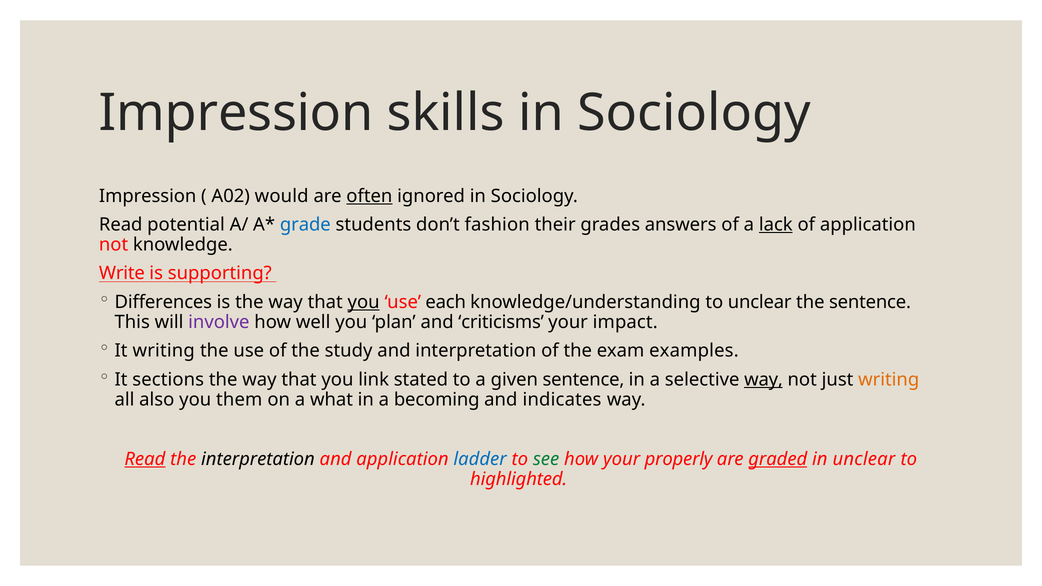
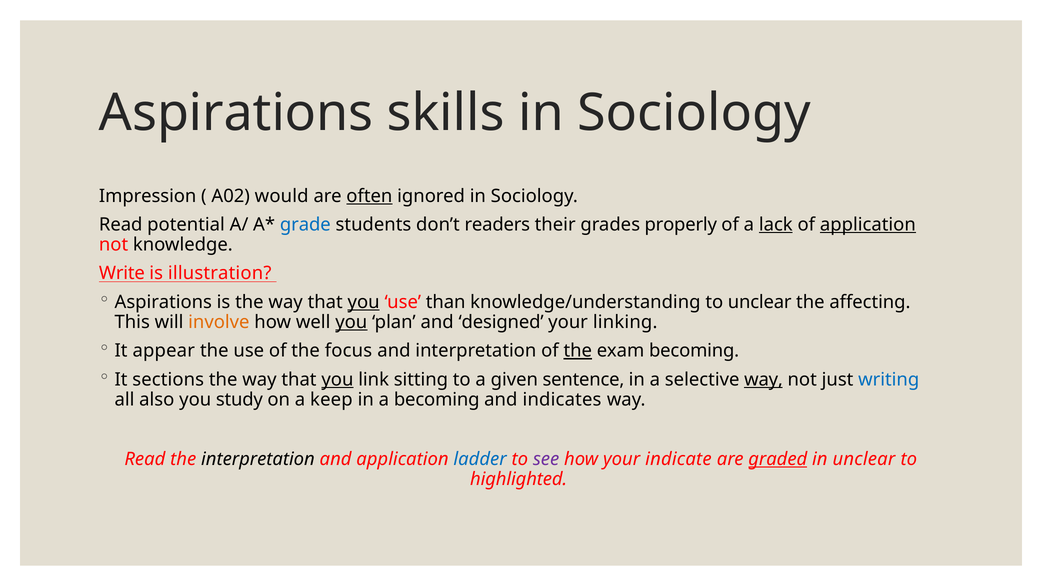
Impression: Impression -> Aspirations (236, 113)
fashion: fashion -> readers (497, 225)
answers: answers -> properly (681, 225)
application underline: none -> present (868, 225)
supporting: supporting -> illustration (220, 273)
Differences: Differences -> Aspirations (163, 302)
each: each -> than (446, 302)
the sentence: sentence -> affecting (870, 302)
involve colour: purple -> orange (219, 322)
you underline: none -> present (351, 322)
criticisms: criticisms -> designed (501, 322)
impact: impact -> linking (625, 322)
It writing: writing -> appear (164, 351)
study: study -> focus (348, 351)
the underline: none -> present (578, 351)
exam examples: examples -> becoming (694, 351)
you underline: none -> present (337, 380)
stated: stated -> sitting (421, 380)
writing colour: orange -> blue (889, 380)
them: them -> study (239, 400)
what: what -> keep (331, 400)
Read underline: present -> none (145, 459)
see colour: green -> purple (546, 459)
properly: properly -> indicate (678, 459)
